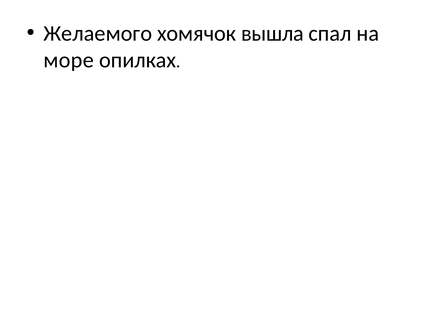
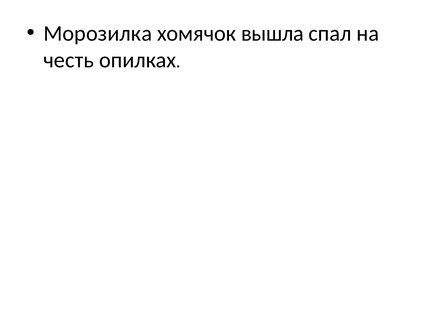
Желаемого: Желаемого -> Морозилка (98, 33)
море: море -> честь (69, 60)
